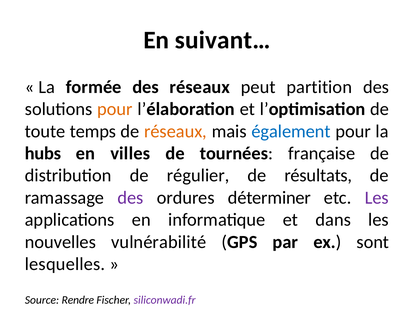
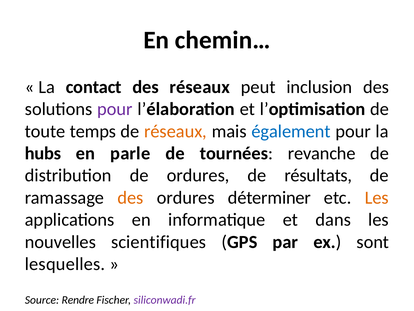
suivant…: suivant… -> chemin… (223, 40)
formée: formée -> contact (94, 87)
partition: partition -> inclusion (319, 87)
pour colour: orange -> purple (115, 109)
villes: villes -> parle (130, 153)
française: française -> revanche (322, 153)
de régulier: régulier -> ordures (198, 175)
des colour: purple -> orange (130, 197)
Les colour: purple -> orange (377, 197)
vulnérabilité: vulnérabilité -> scientifiques (159, 242)
